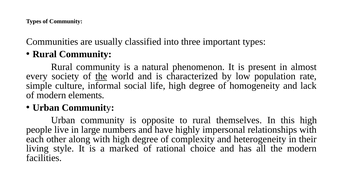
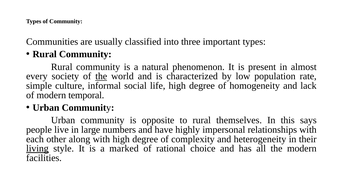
elements: elements -> temporal (86, 95)
this high: high -> says (308, 120)
living underline: none -> present (37, 148)
